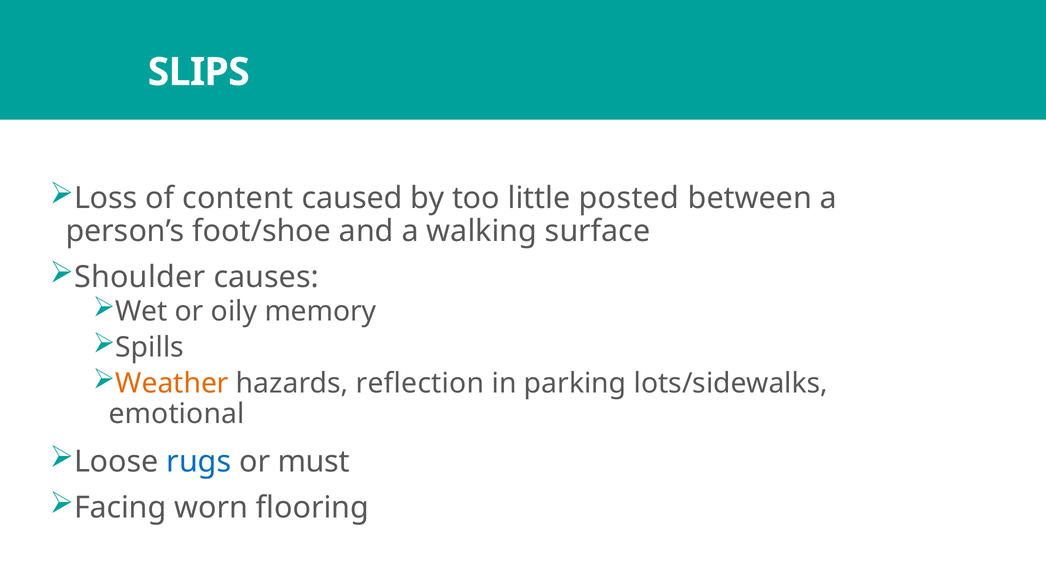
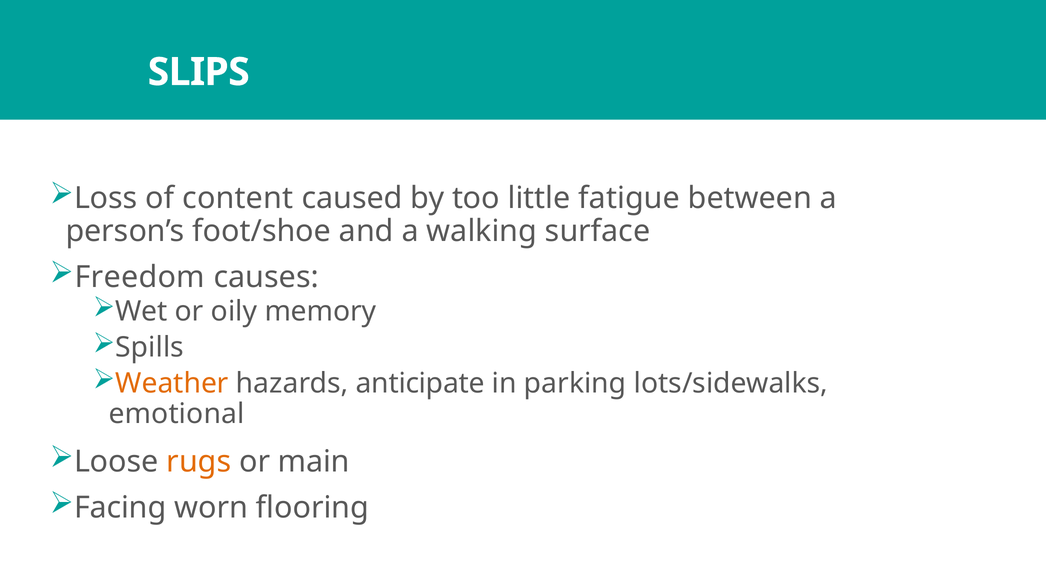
posted: posted -> fatigue (629, 198)
Shoulder: Shoulder -> Freedom (140, 277)
reflection: reflection -> anticipate (420, 384)
rugs colour: blue -> orange (199, 462)
must: must -> main (314, 462)
